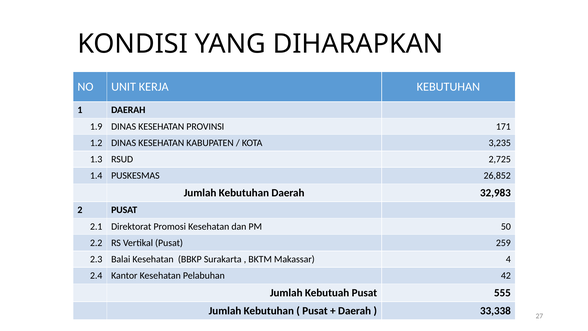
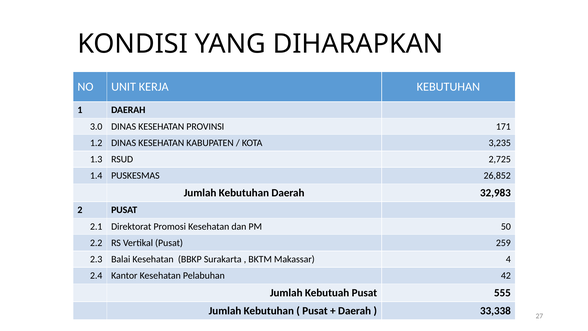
1.9: 1.9 -> 3.0 (96, 126)
